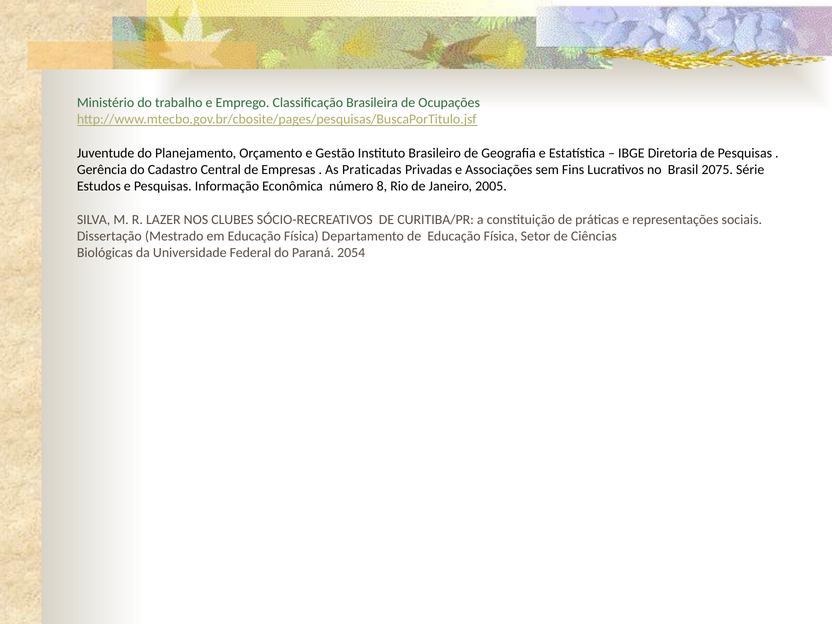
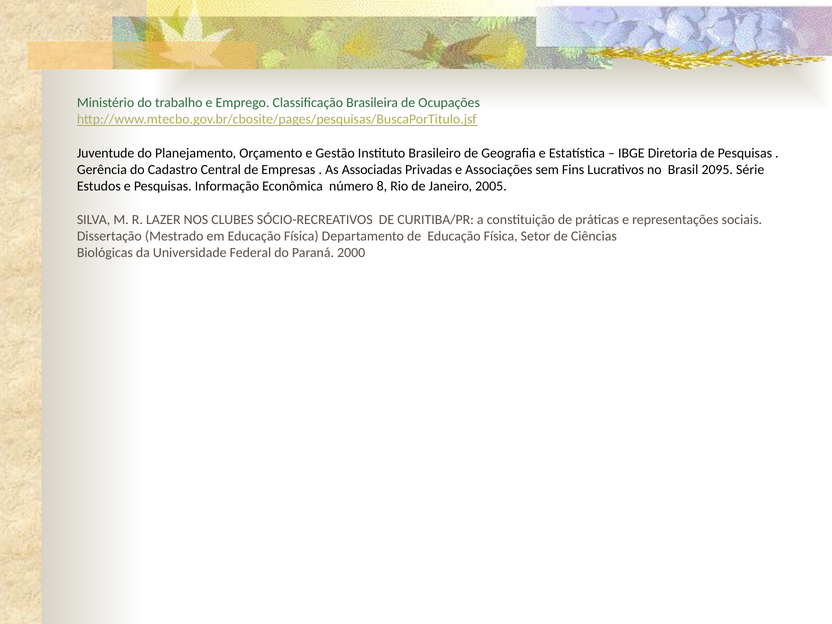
Praticadas: Praticadas -> Associadas (372, 170)
2075: 2075 -> 2095 (717, 170)
2054: 2054 -> 2000 (351, 253)
